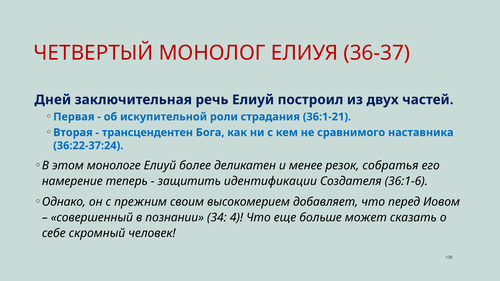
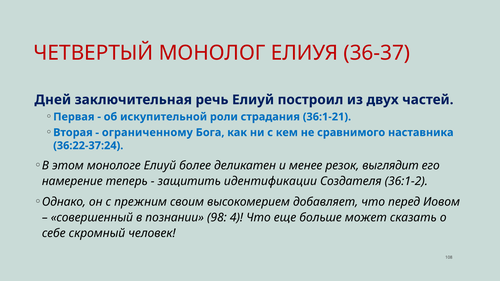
трансцендентен: трансцендентен -> ограниченному (147, 133)
собратья: собратья -> выглядит (391, 166)
36:1-6: 36:1-6 -> 36:1-2 (406, 181)
34: 34 -> 98 (217, 218)
